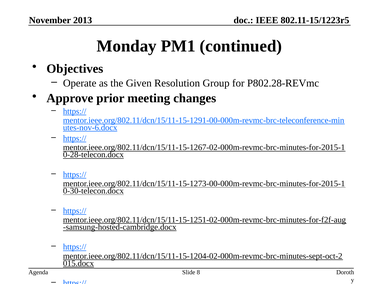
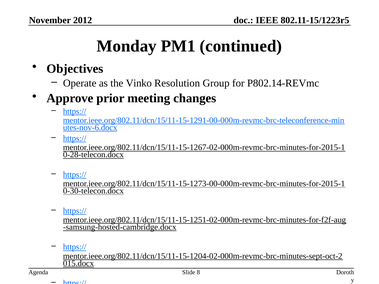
2013: 2013 -> 2012 (83, 20)
Given: Given -> Vinko (139, 83)
P802.28-REVmc: P802.28-REVmc -> P802.14-REVmc (283, 83)
